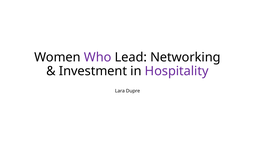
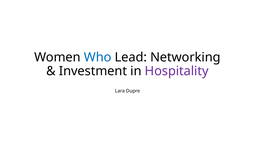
Who colour: purple -> blue (98, 57)
